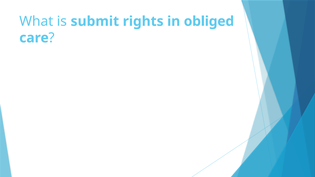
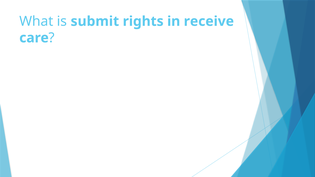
obliged: obliged -> receive (209, 21)
